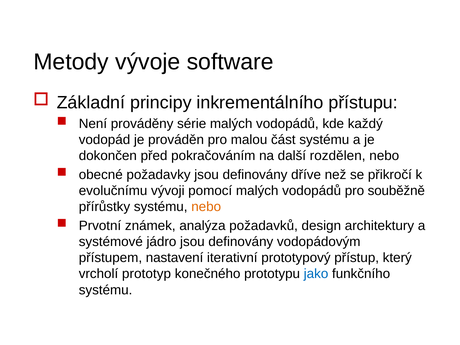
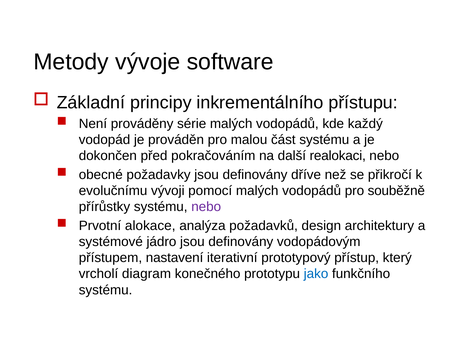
rozdělen: rozdělen -> realokaci (338, 156)
nebo colour: orange -> purple (206, 207)
známek: známek -> alokace (150, 226)
prototyp: prototyp -> diagram (147, 274)
